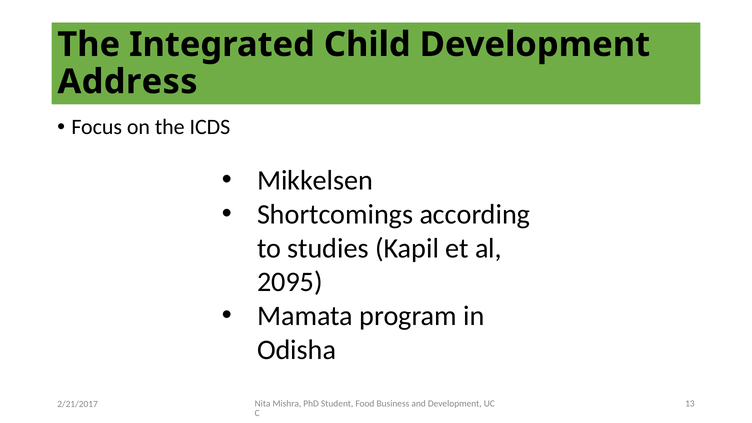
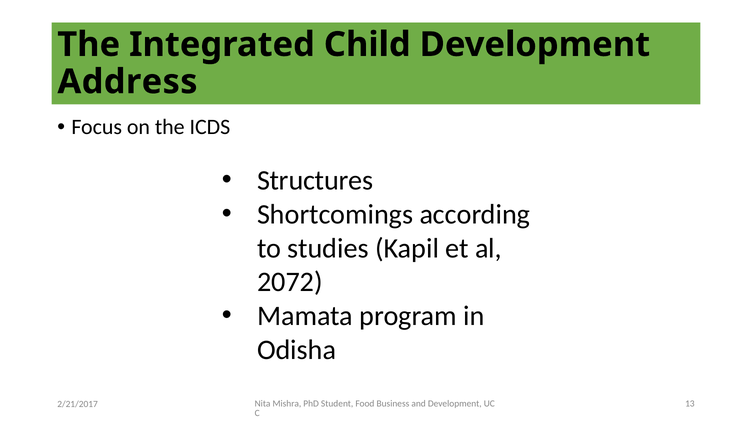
Mikkelsen: Mikkelsen -> Structures (315, 181)
2095: 2095 -> 2072 (290, 282)
